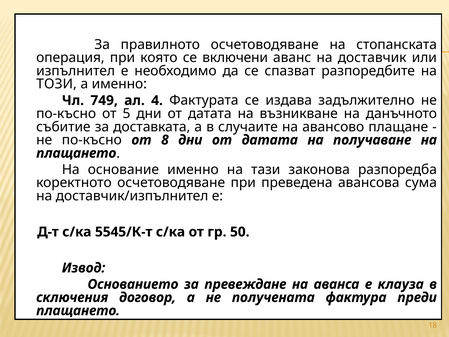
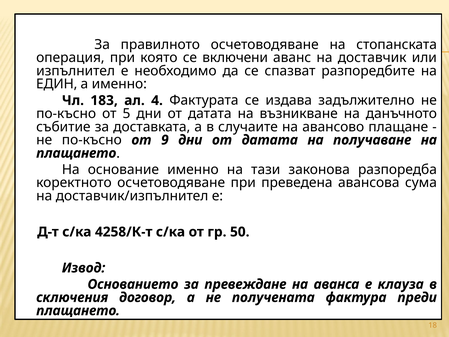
ТОЗИ: ТОЗИ -> ЕДИН (57, 84)
749: 749 -> 183 (104, 100)
8: 8 -> 9 (165, 140)
5545/К-т: 5545/К-т -> 4258/К-т (124, 232)
